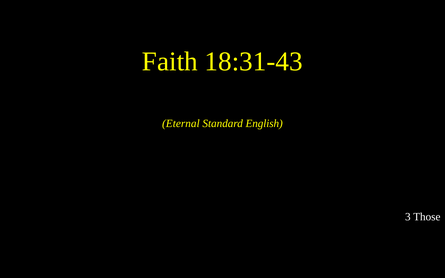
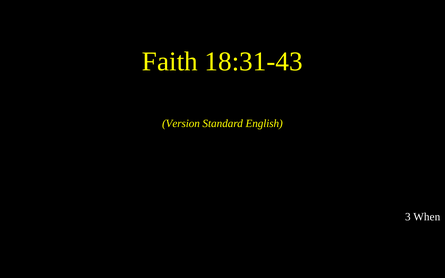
Eternal: Eternal -> Version (181, 124)
Those: Those -> When (427, 217)
